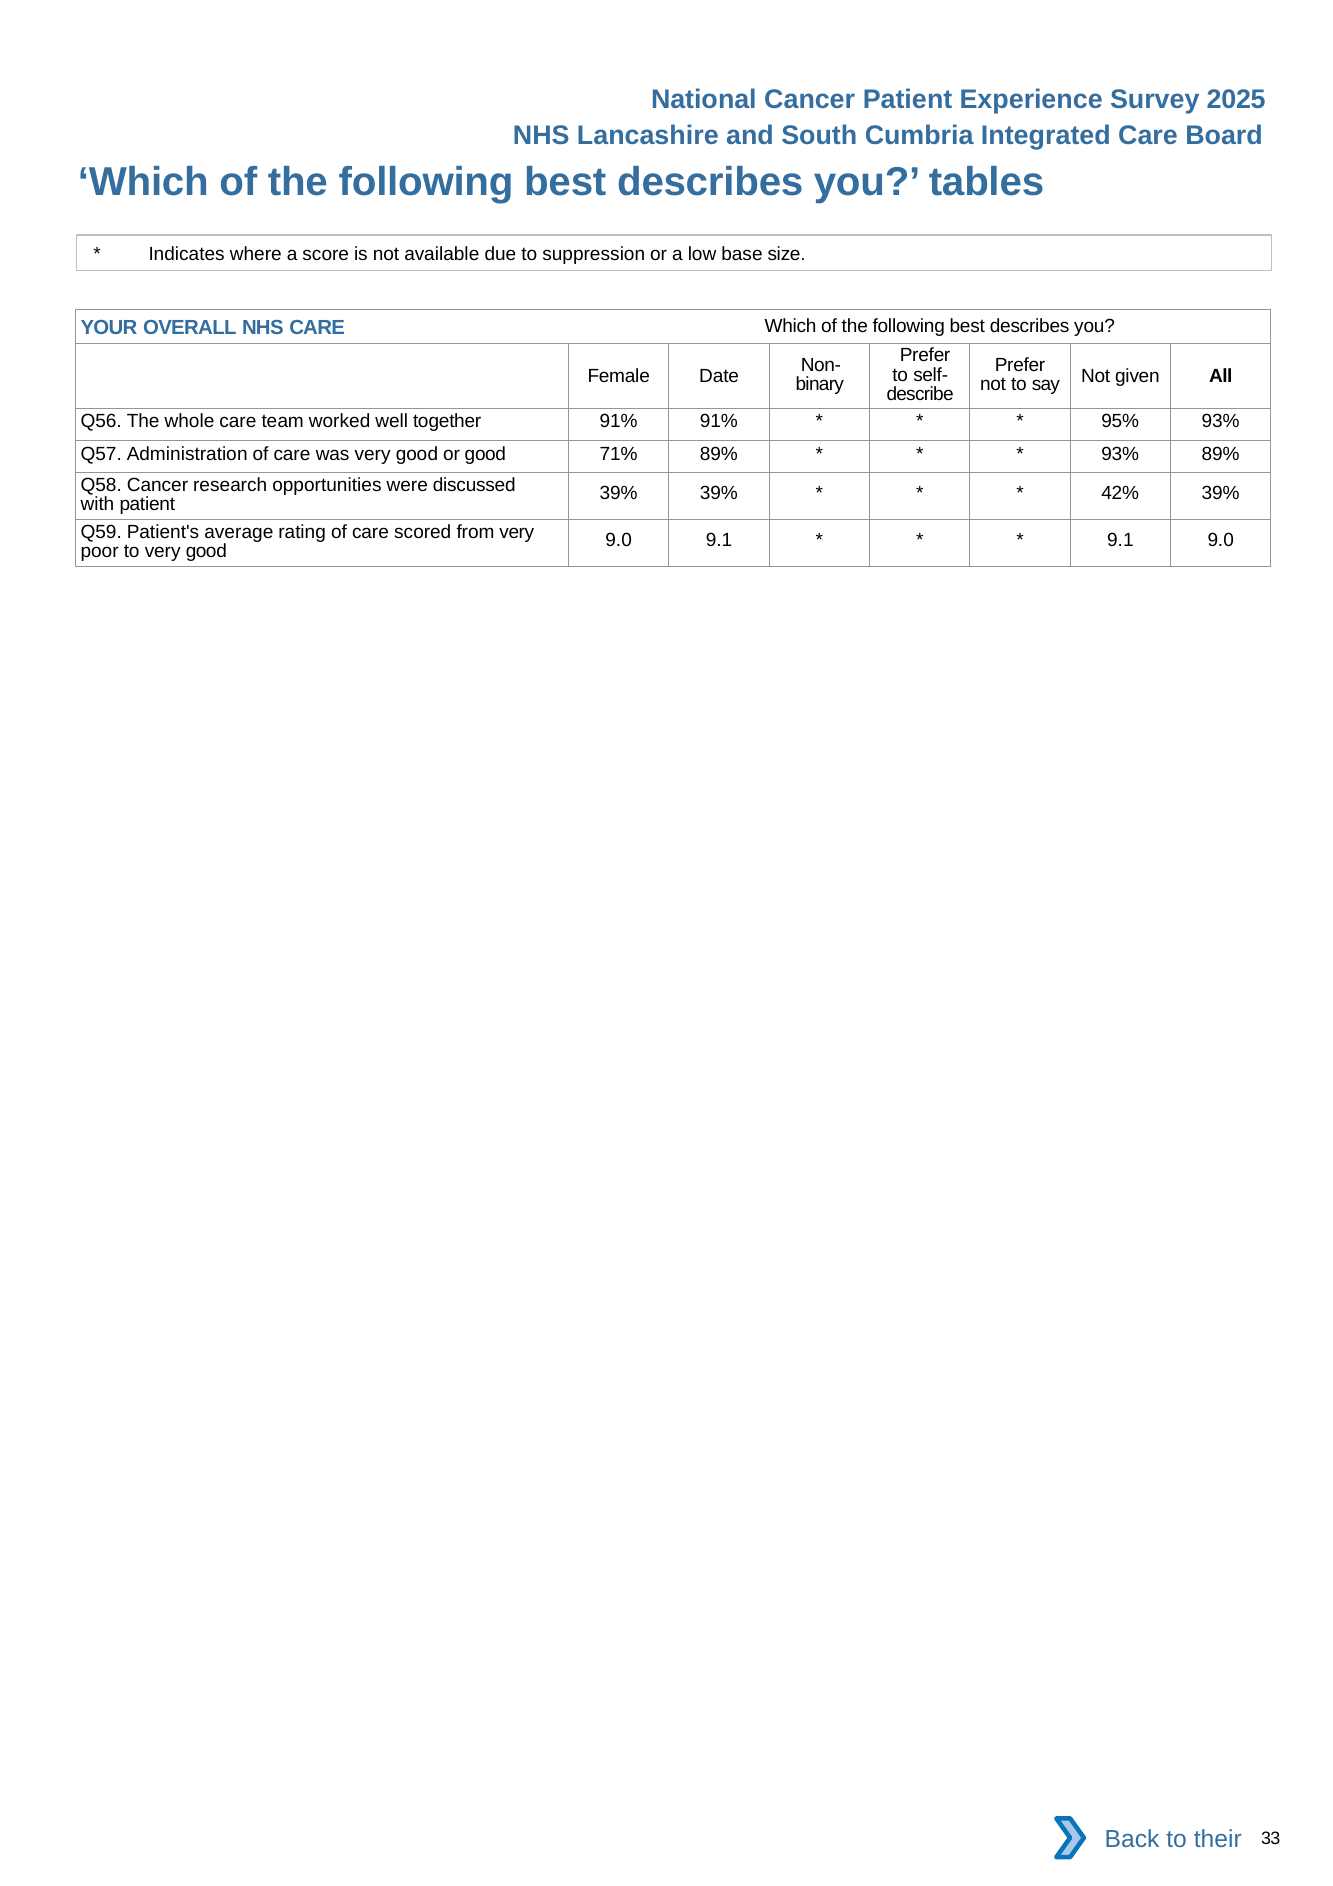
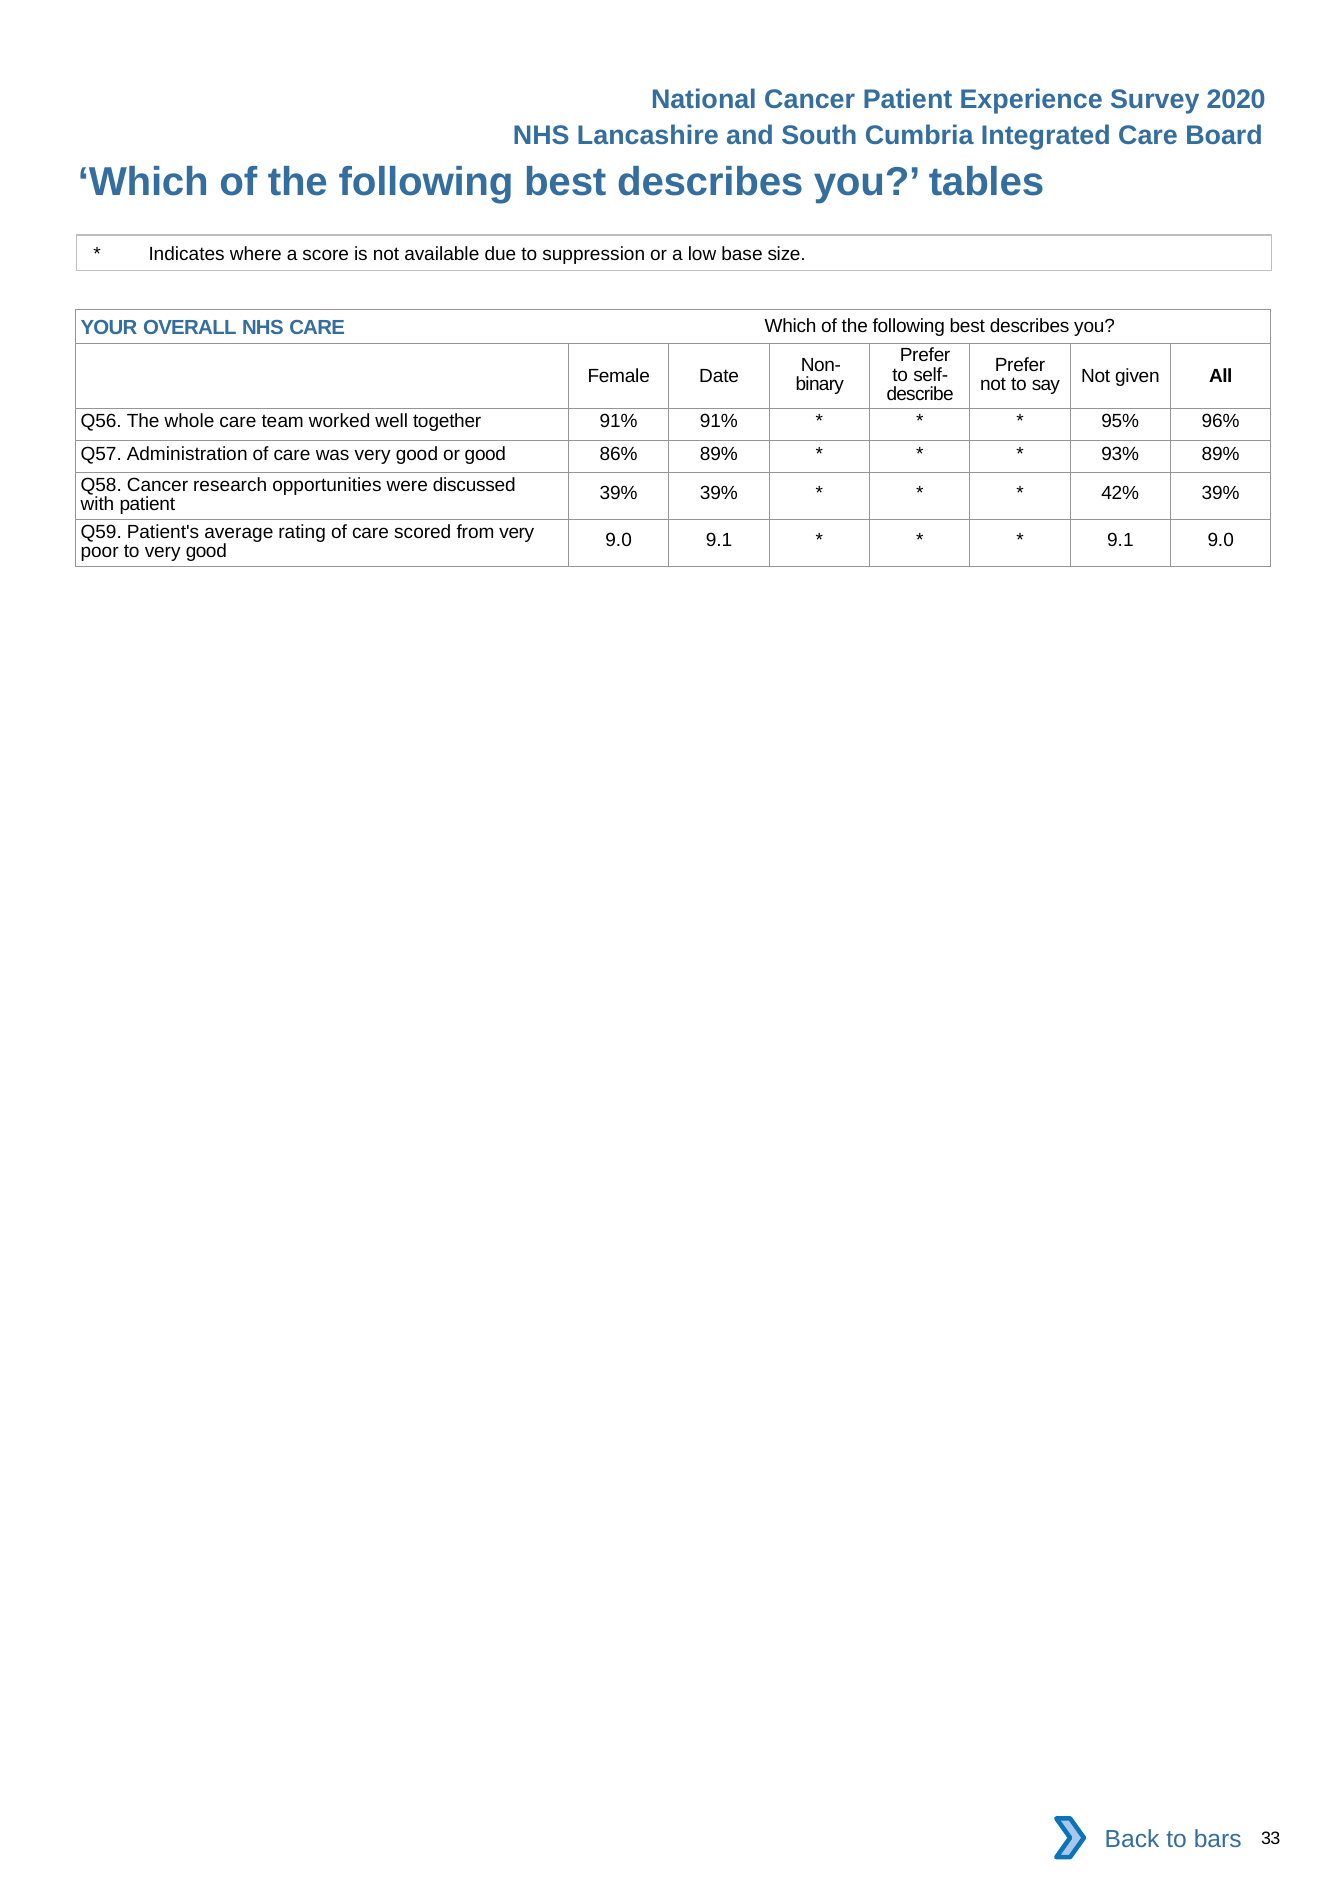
2025: 2025 -> 2020 (1236, 99)
95% 93%: 93% -> 96% (1221, 421)
71%: 71% -> 86% (619, 454)
their: their -> bars (1218, 1840)
